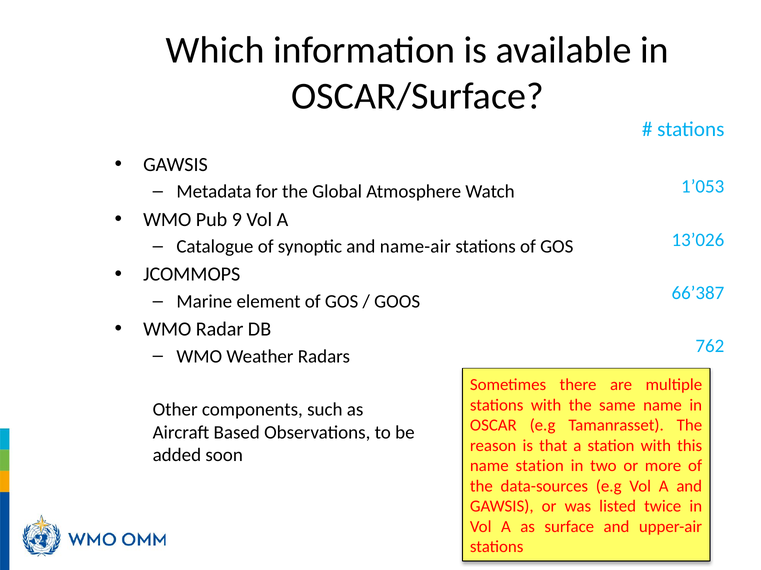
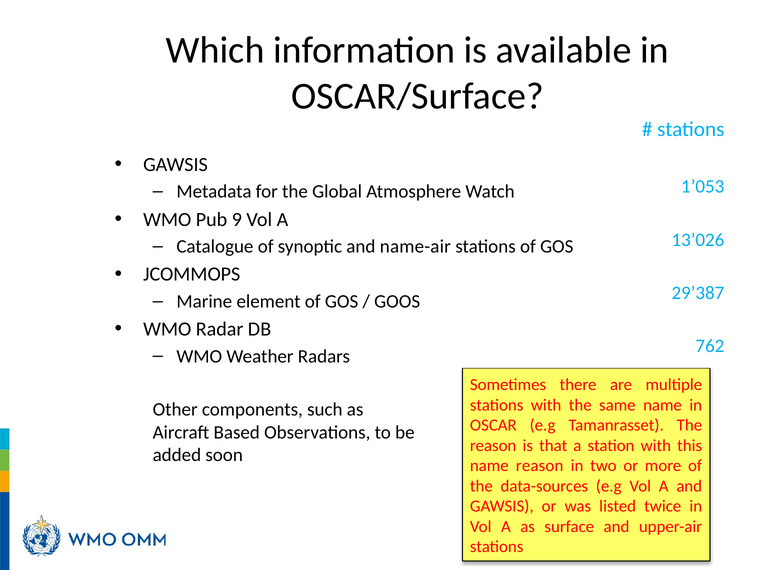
66’387: 66’387 -> 29’387 (698, 293)
name station: station -> reason (540, 466)
